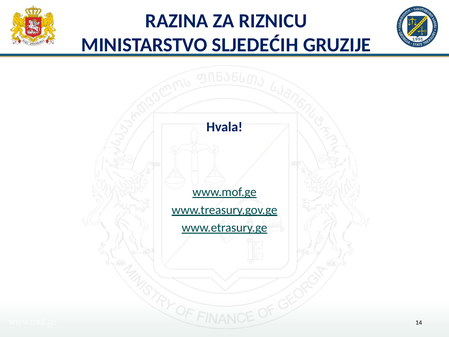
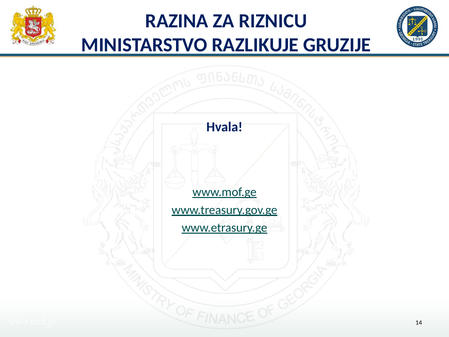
SLJEDEĆIH: SLJEDEĆIH -> RAZLIKUJE (255, 45)
